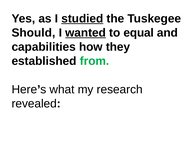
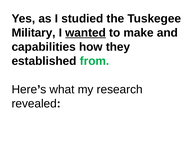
studied underline: present -> none (82, 19)
Should: Should -> Military (34, 33)
equal: equal -> make (139, 33)
